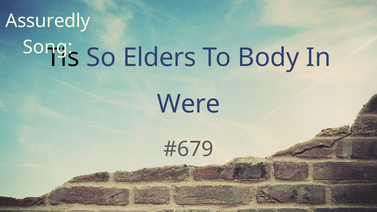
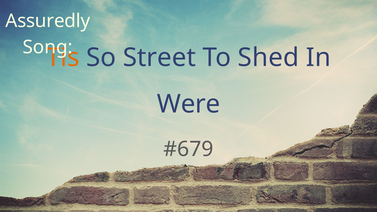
Tis colour: black -> orange (63, 58)
Elders: Elders -> Street (159, 58)
Body: Body -> Shed (268, 58)
